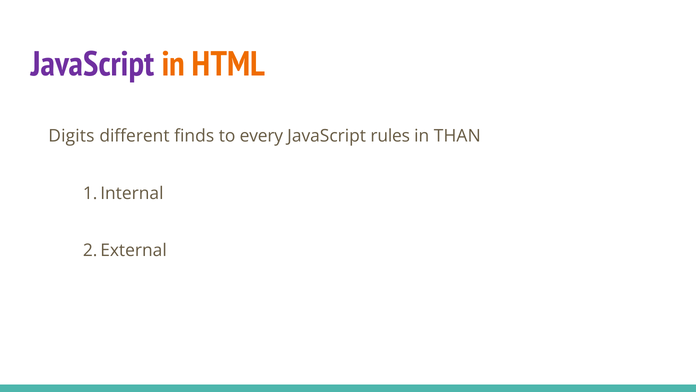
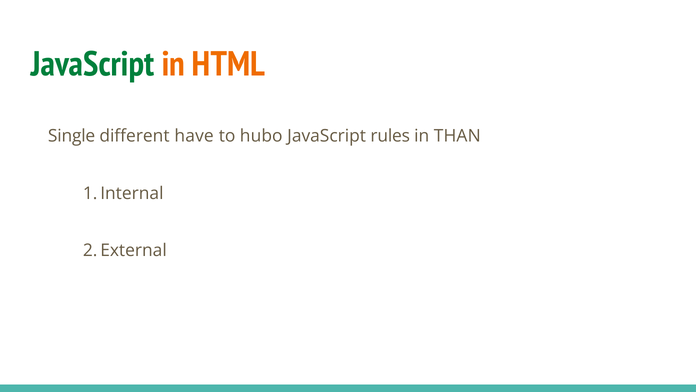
JavaScript colour: purple -> green (93, 64)
Digits: Digits -> Single (72, 136)
finds: finds -> have (194, 136)
every: every -> hubo (261, 136)
